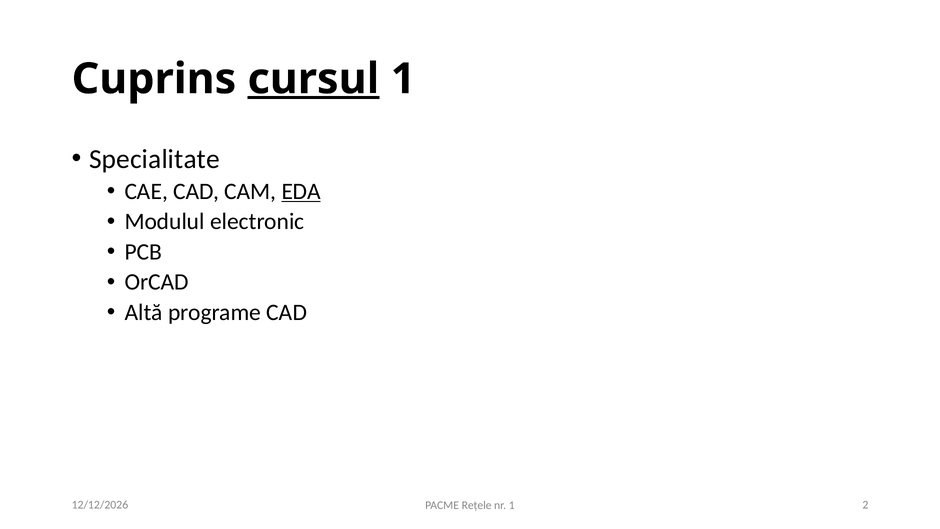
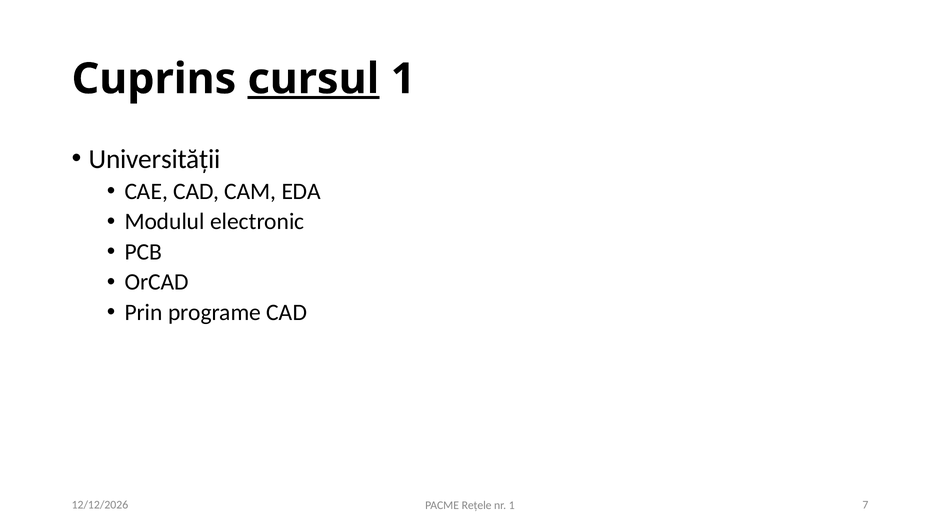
Specialitate: Specialitate -> Universității (155, 159)
EDA underline: present -> none (301, 191)
Altă: Altă -> Prin (144, 312)
2: 2 -> 7 (865, 505)
